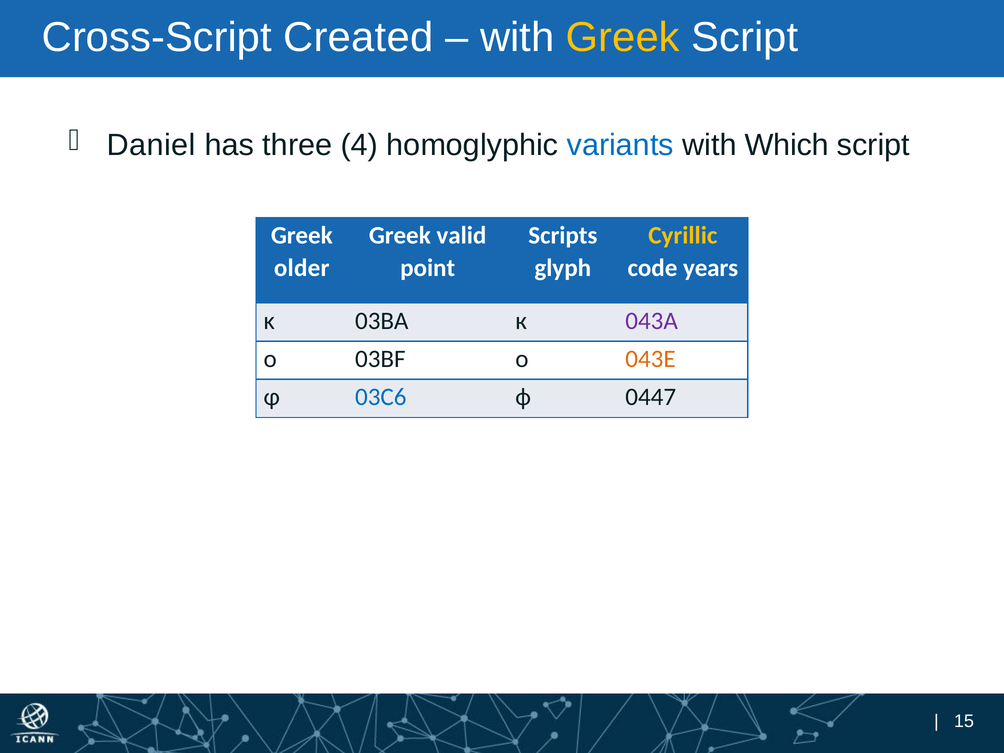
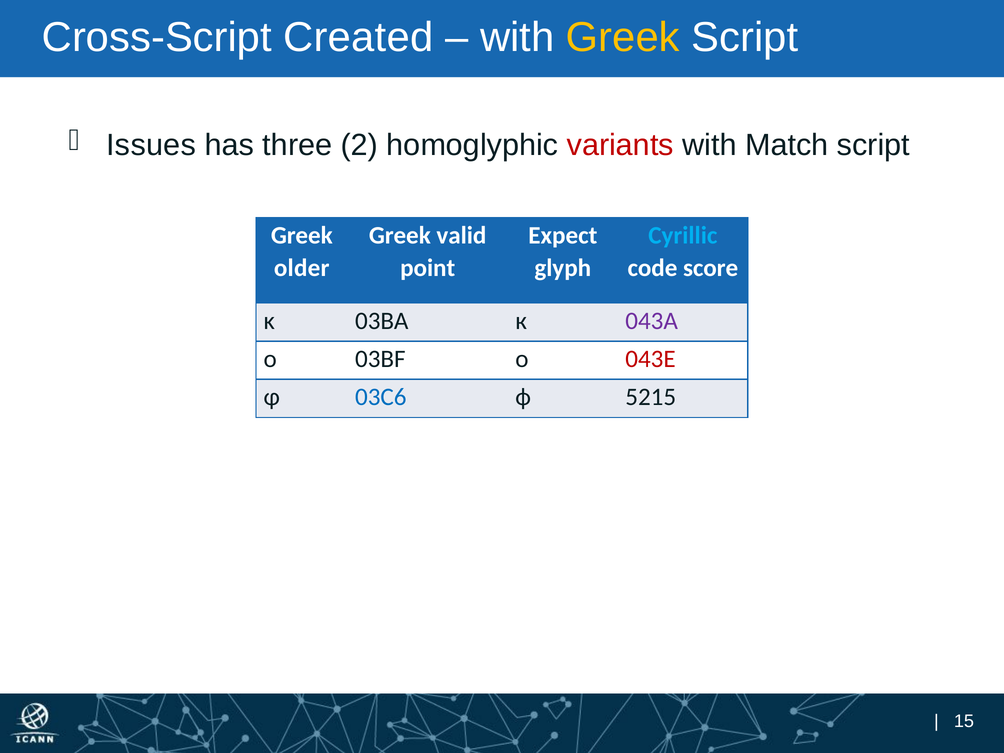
Daniel: Daniel -> Issues (151, 145)
4: 4 -> 2 (359, 145)
variants colour: blue -> red (620, 145)
Which: Which -> Match (787, 145)
Scripts: Scripts -> Expect (563, 235)
Cyrillic colour: yellow -> light blue (683, 235)
years: years -> score (711, 268)
043E colour: orange -> red (651, 359)
0447: 0447 -> 5215 (651, 397)
